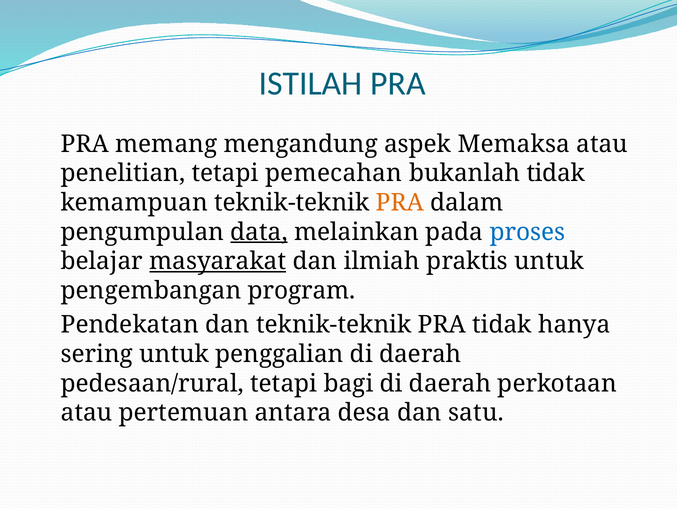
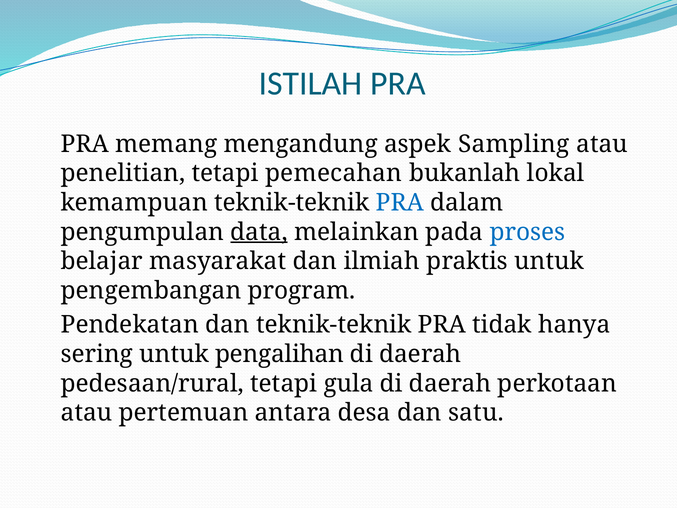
Memaksa: Memaksa -> Sampling (514, 144)
bukanlah tidak: tidak -> lokal (556, 173)
PRA colour: orange -> blue (400, 203)
masyarakat underline: present -> none (218, 261)
penggalian: penggalian -> pengalihan (280, 354)
bagi: bagi -> gula (349, 383)
